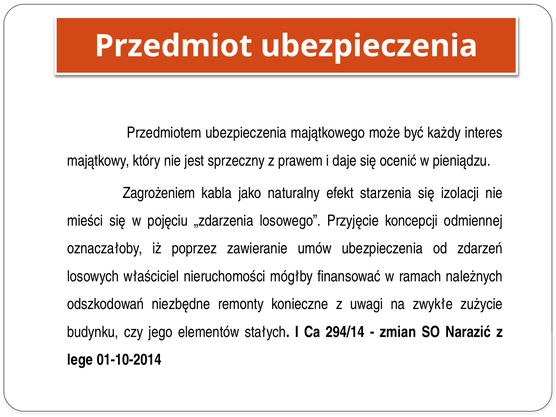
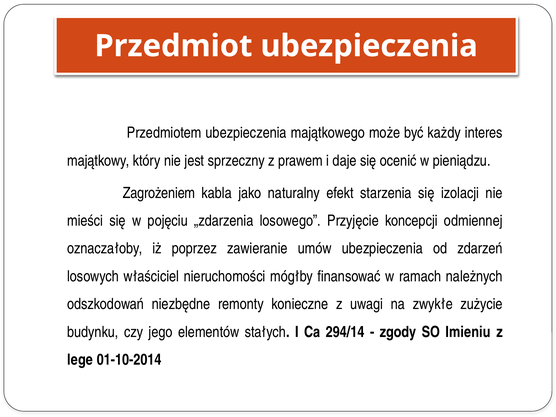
zmian: zmian -> zgody (398, 332)
Narazić: Narazić -> Imieniu (468, 332)
